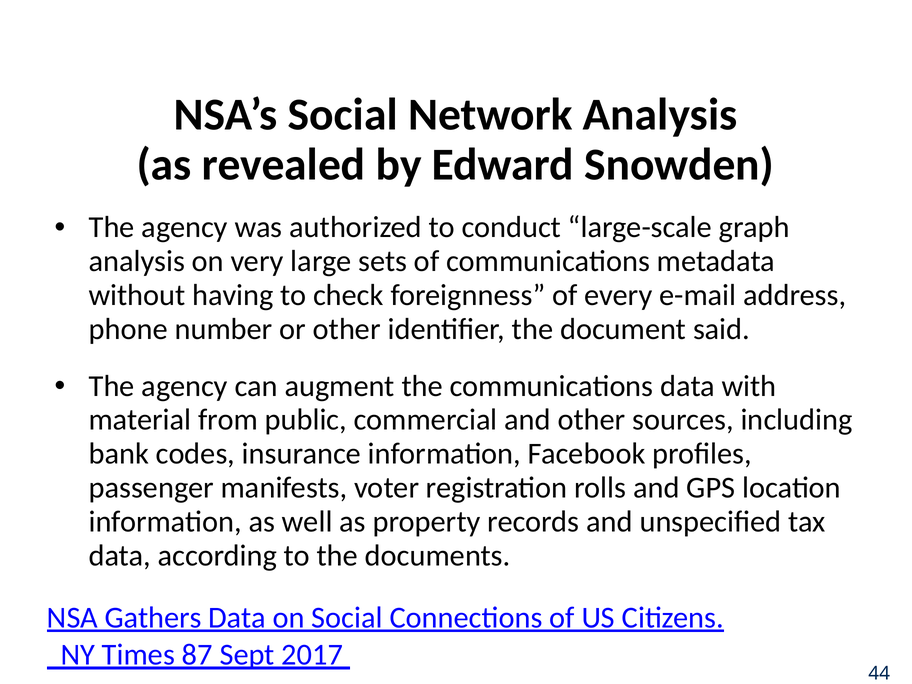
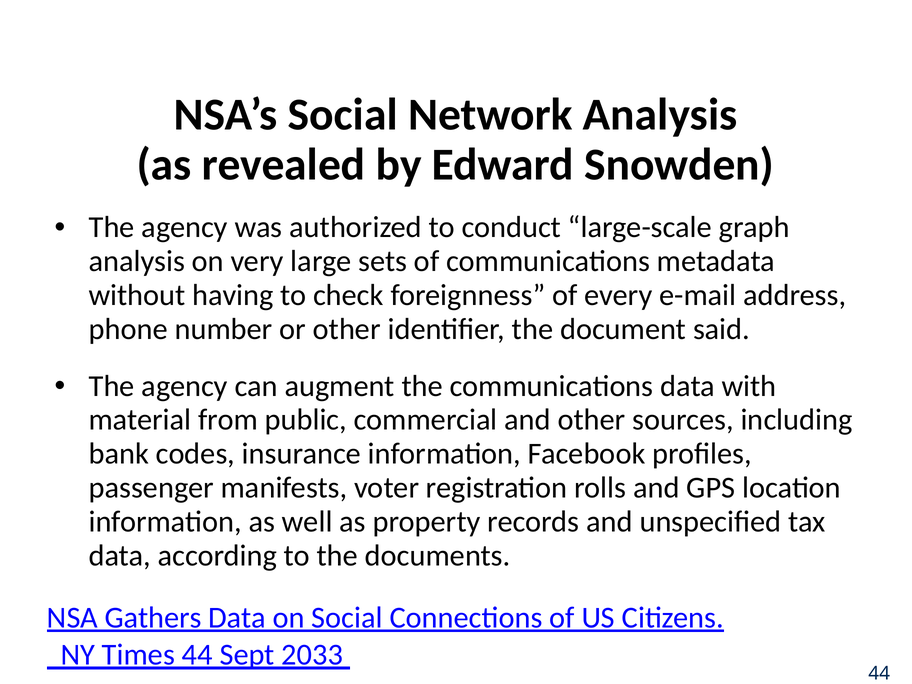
Times 87: 87 -> 44 (197, 655)
2017: 2017 -> 2033 (312, 655)
